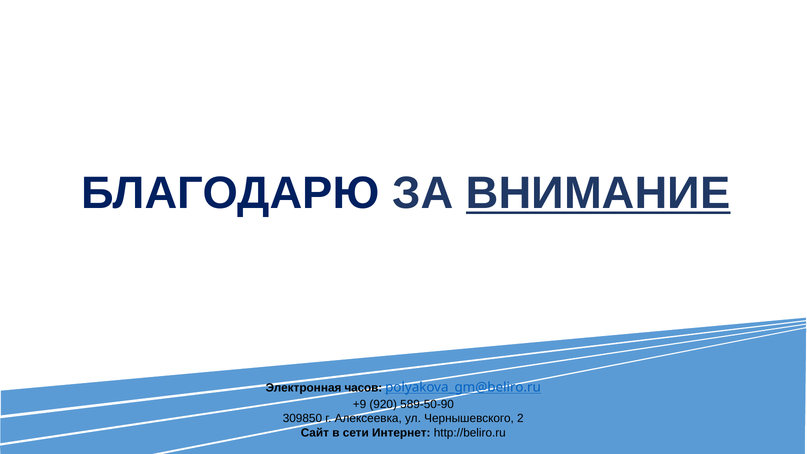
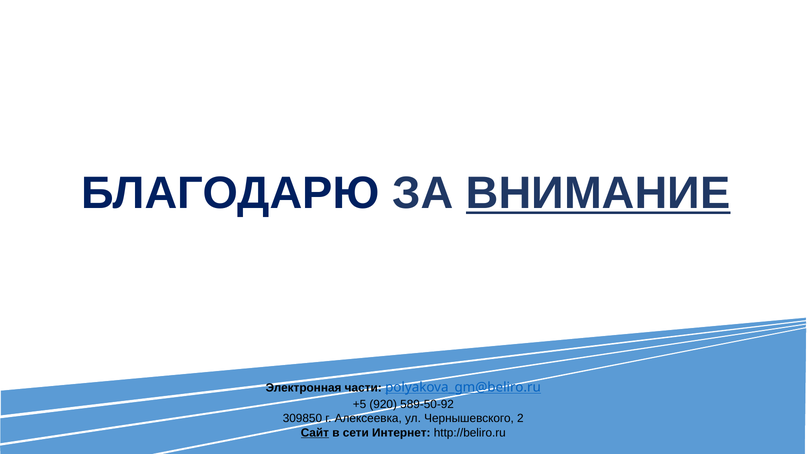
часов: часов -> части (363, 388)
+9: +9 -> +5 (359, 404)
589-50-90: 589-50-90 -> 589-50-92 (427, 404)
Сайт underline: none -> present (315, 433)
